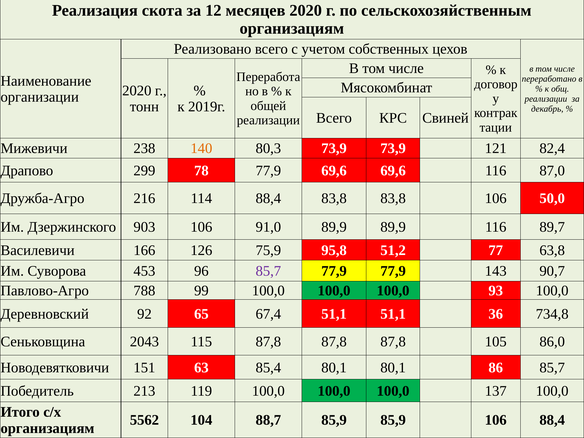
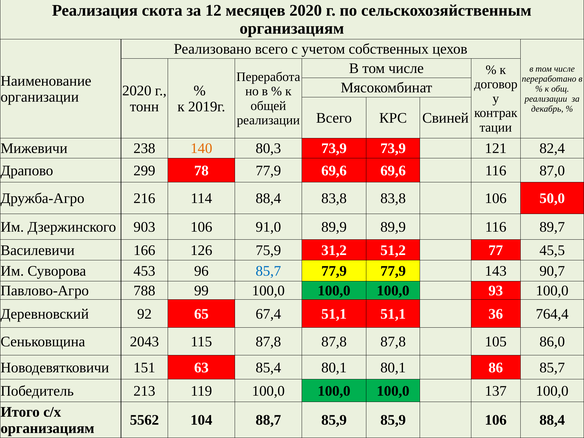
95,8: 95,8 -> 31,2 (334, 250)
63,8: 63,8 -> 45,5 (552, 250)
85,7 colour: purple -> blue (268, 271)
734,8: 734,8 -> 764,4 (552, 314)
